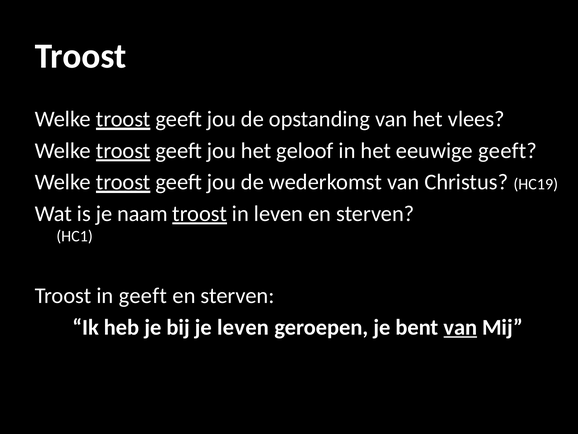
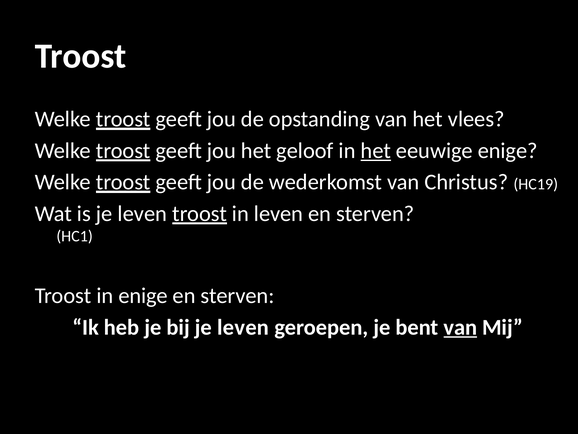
het underline: none -> present (376, 150)
eeuwige geeft: geeft -> enige (508, 150)
is je naam: naam -> leven (142, 213)
in geeft: geeft -> enige (143, 295)
